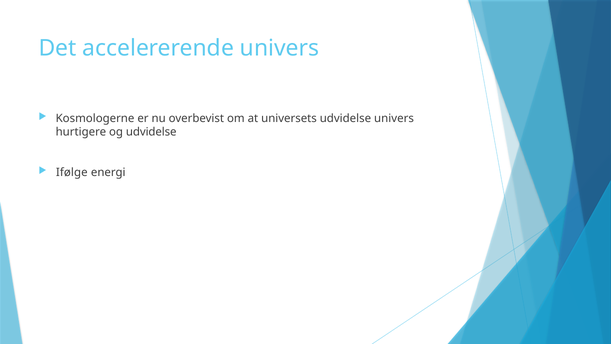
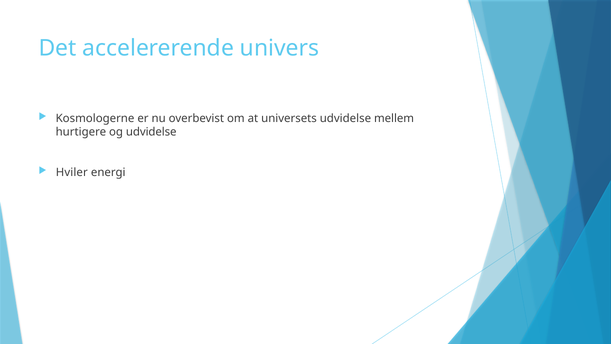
udvidelse univers: univers -> mellem (394, 118)
Ifølge: Ifølge -> Hviler (72, 172)
